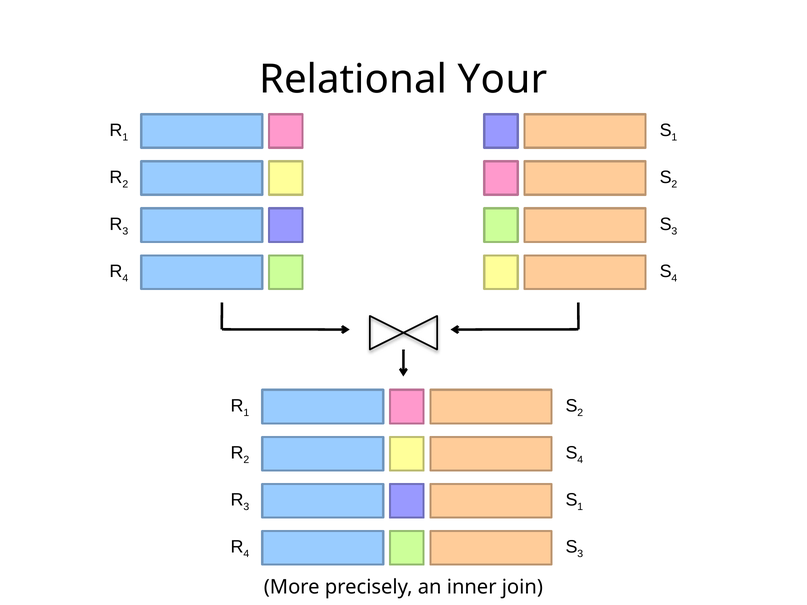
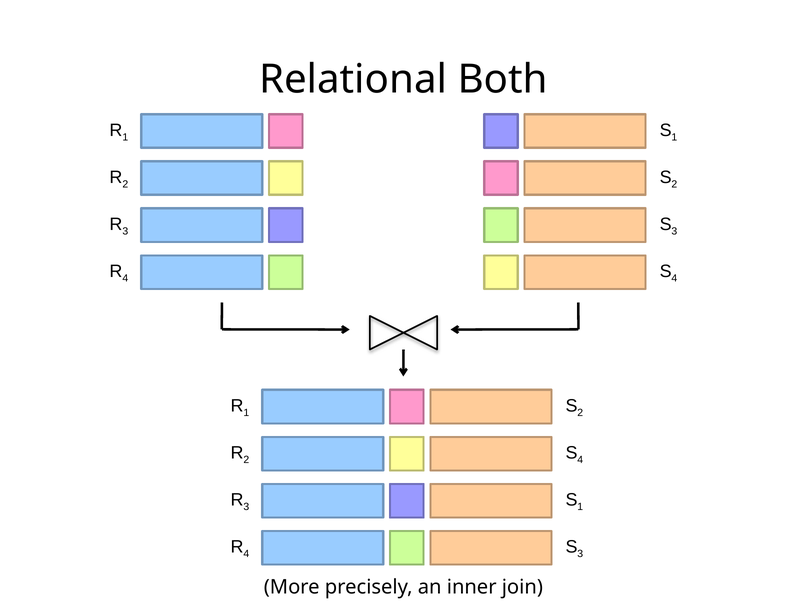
Your: Your -> Both (503, 79)
